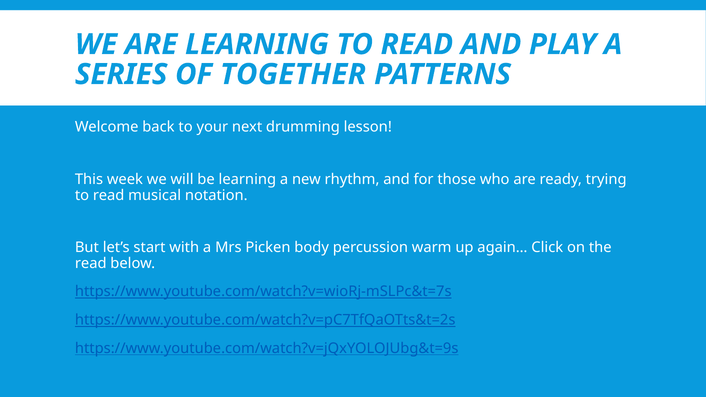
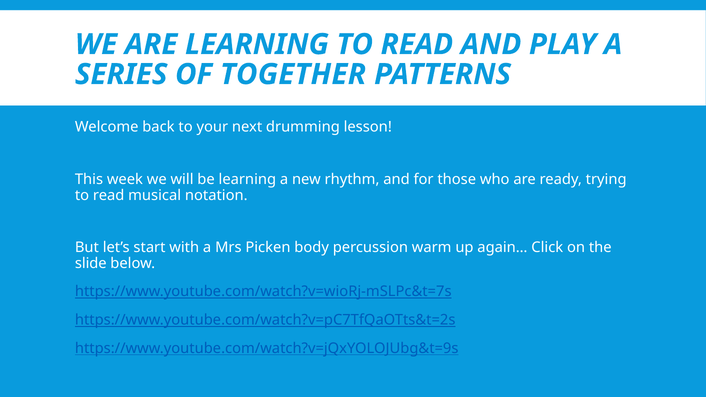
read: read -> slide (91, 263)
